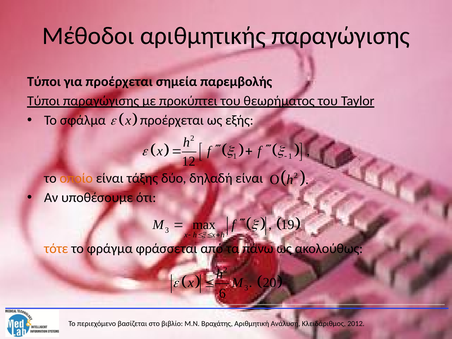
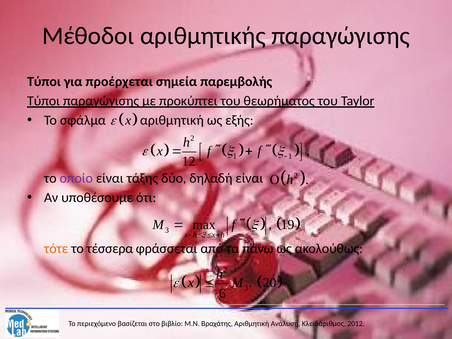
σφάλμα προέρχεται: προέρχεται -> αριθμητική (172, 120)
οποίο colour: orange -> purple (76, 178)
φράγμα: φράγμα -> τέσσερα (110, 249)
